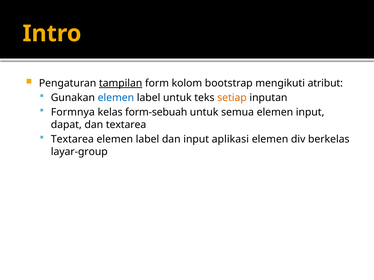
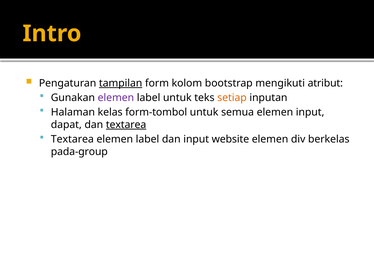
elemen colour: blue -> purple (116, 98)
Formnya: Formnya -> Halaman (73, 112)
form-sebuah: form-sebuah -> form-tombol (156, 112)
textarea underline: none -> present (126, 125)
aplikasi: aplikasi -> website (230, 139)
layar-group: layar-group -> pada-group (79, 152)
